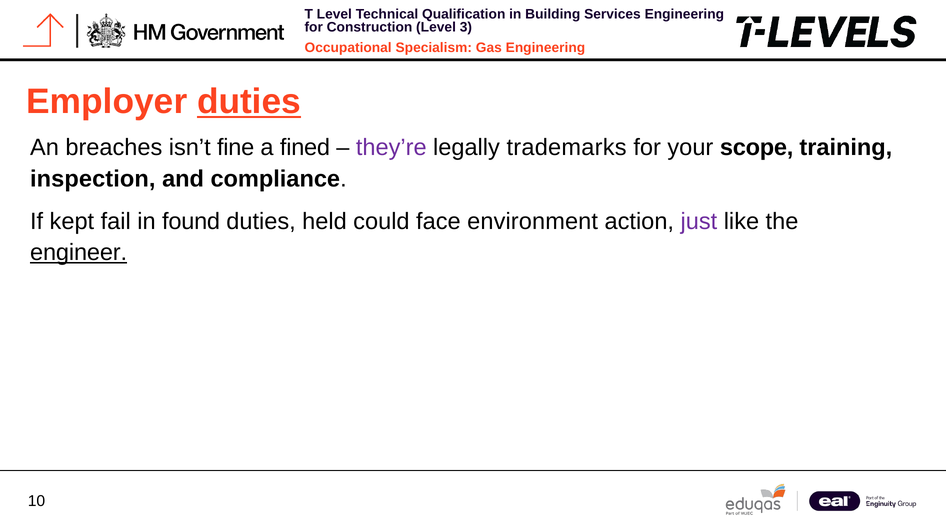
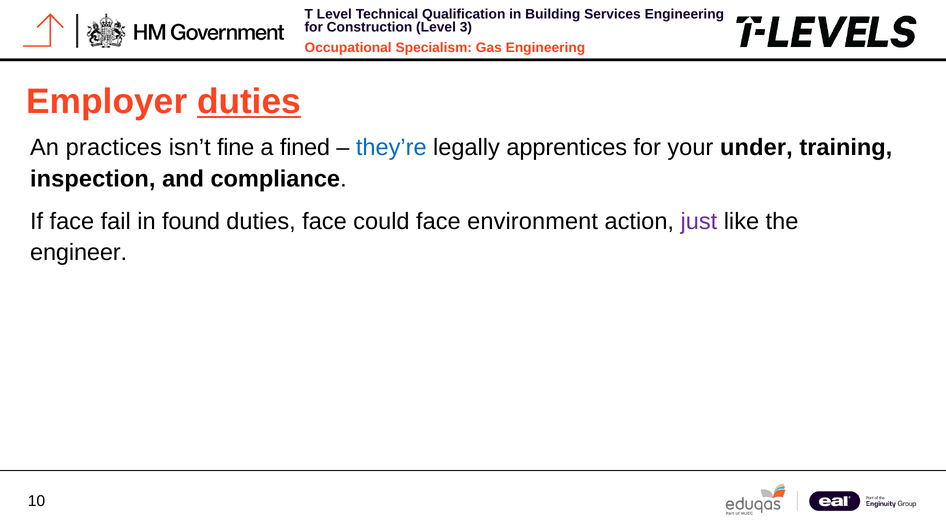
breaches: breaches -> practices (114, 148)
they’re colour: purple -> blue (391, 148)
trademarks: trademarks -> apprentices (567, 148)
scope: scope -> under (756, 148)
If kept: kept -> face (72, 221)
duties held: held -> face (324, 221)
engineer underline: present -> none (79, 253)
